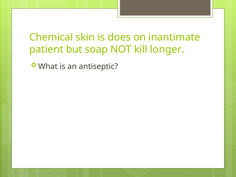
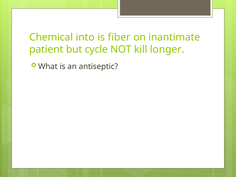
skin: skin -> into (85, 37)
does: does -> fiber (119, 37)
soap: soap -> cycle (96, 49)
